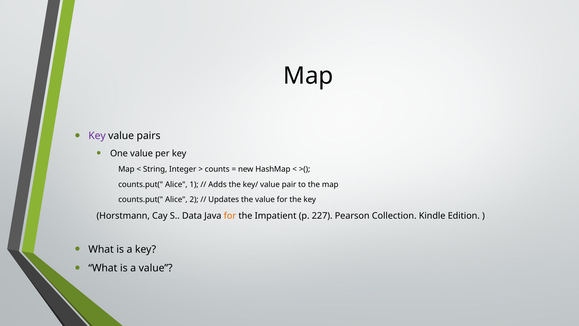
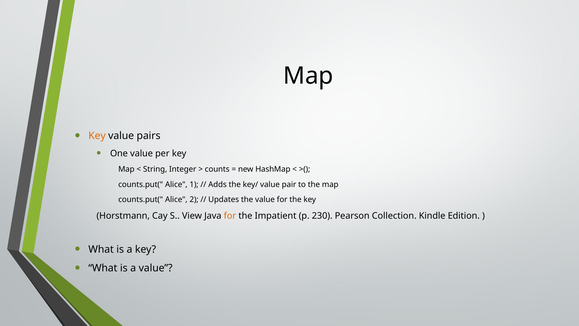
Key colour: purple -> orange (97, 136)
Data: Data -> View (192, 216)
227: 227 -> 230 (322, 216)
